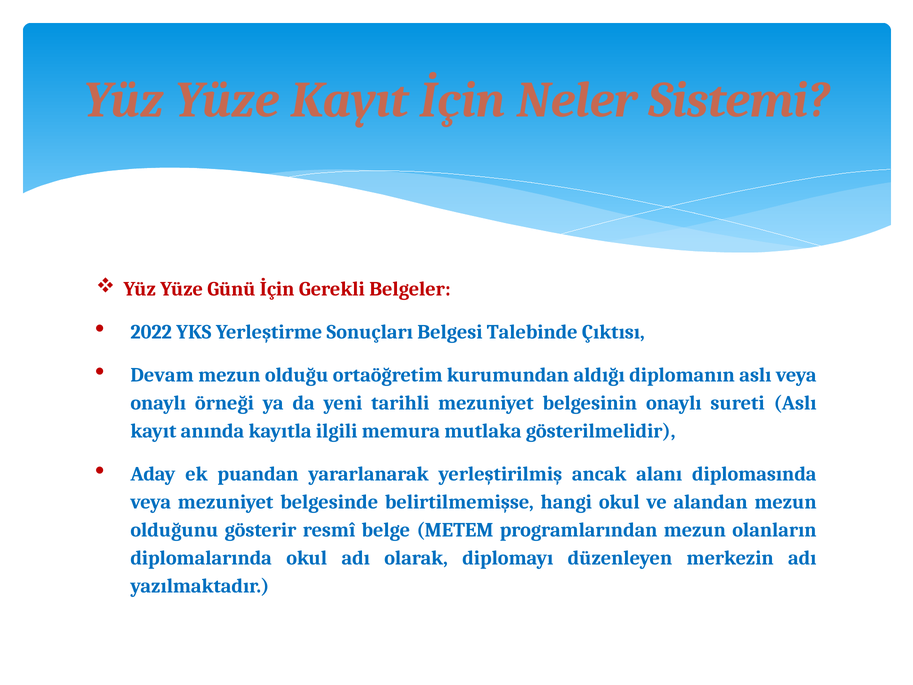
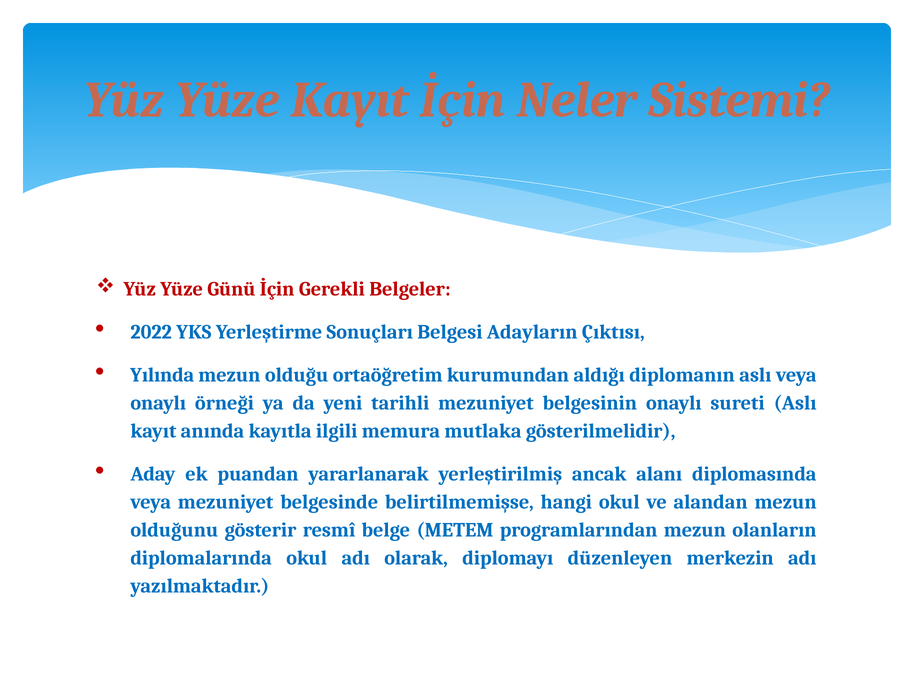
Talebinde: Talebinde -> Adayların (532, 332)
Devam: Devam -> Yılında (162, 375)
